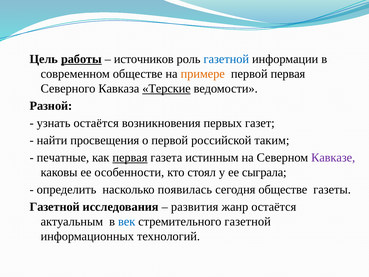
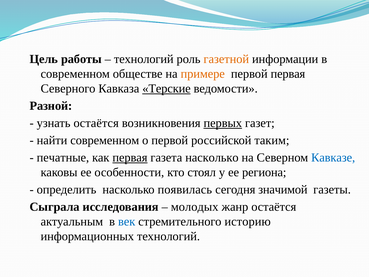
работы underline: present -> none (81, 59)
источников: источников -> технологий (144, 59)
газетной colour: blue -> orange (226, 59)
первых underline: none -> present (223, 123)
найти просвещения: просвещения -> современном (105, 140)
газета истинным: истинным -> насколько (212, 157)
Кавказе colour: purple -> blue (333, 157)
сыграла: сыграла -> региона (264, 172)
сегодня обществе: обществе -> значимой (283, 189)
Газетной: Газетной -> Сыграла (55, 207)
развития: развития -> молодых (195, 207)
стремительного газетной: газетной -> историю (248, 221)
